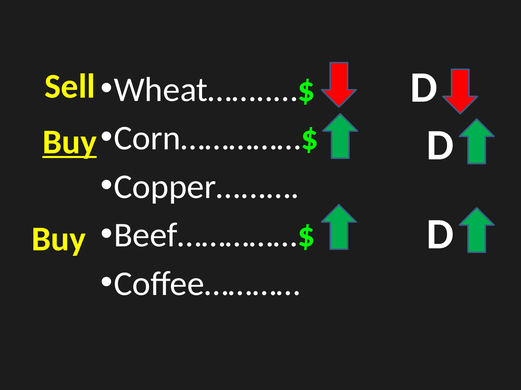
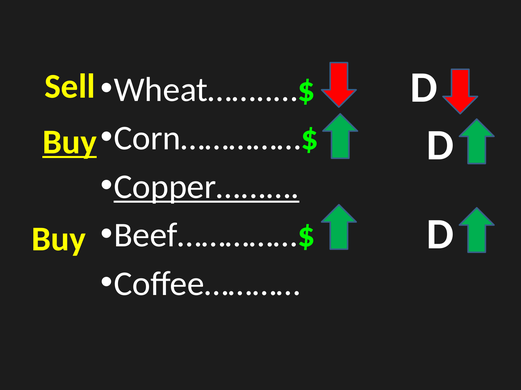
Copper…...… underline: none -> present (206, 187)
